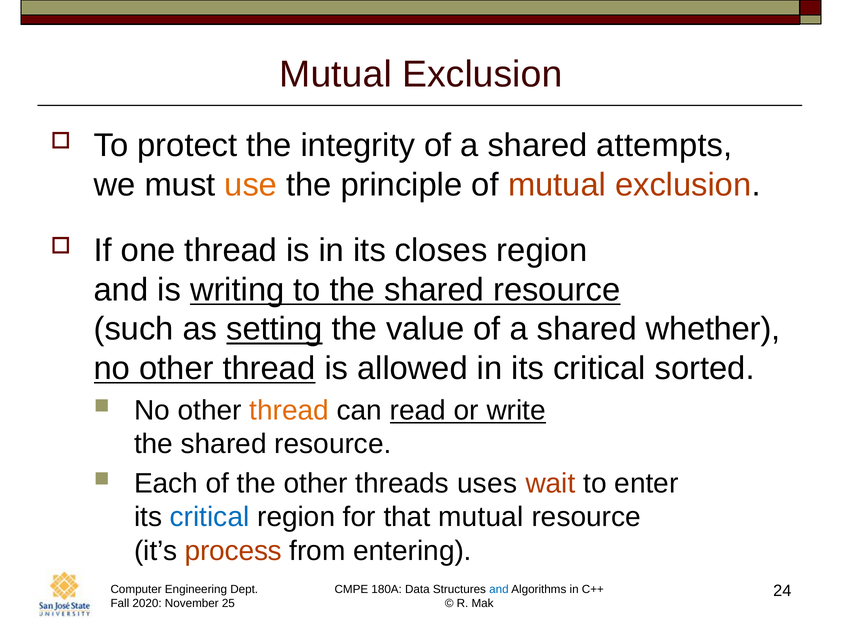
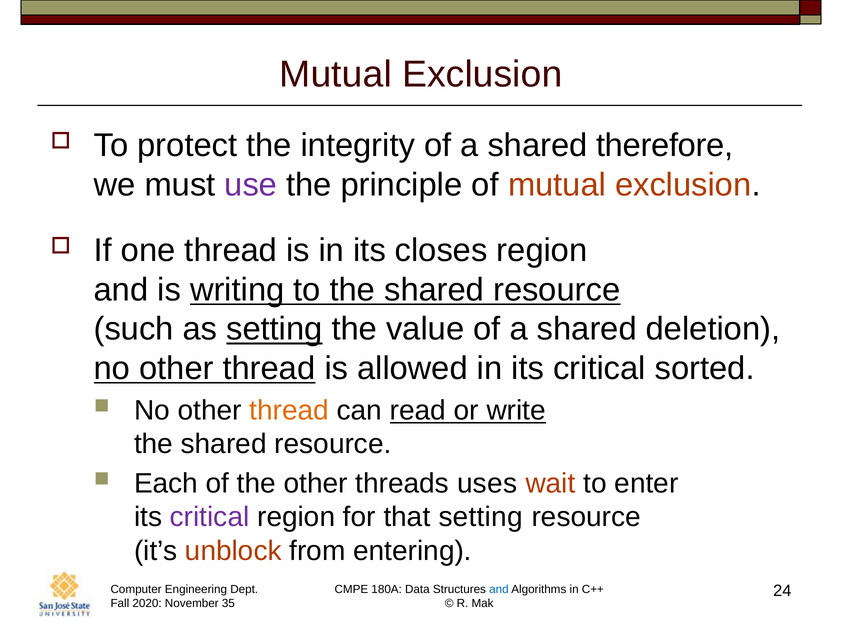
attempts: attempts -> therefore (665, 145)
use colour: orange -> purple (251, 185)
whether: whether -> deletion (713, 329)
critical colour: blue -> purple (210, 517)
that mutual: mutual -> setting (481, 517)
process: process -> unblock (233, 550)
25: 25 -> 35 (228, 603)
